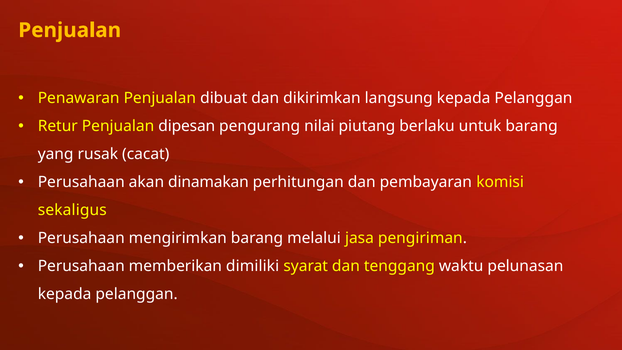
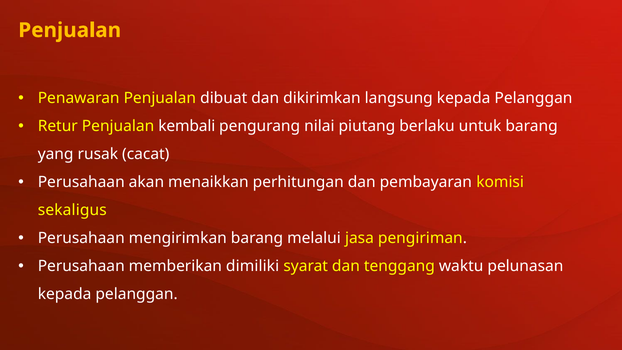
dipesan: dipesan -> kembali (187, 126)
dinamakan: dinamakan -> menaikkan (208, 182)
